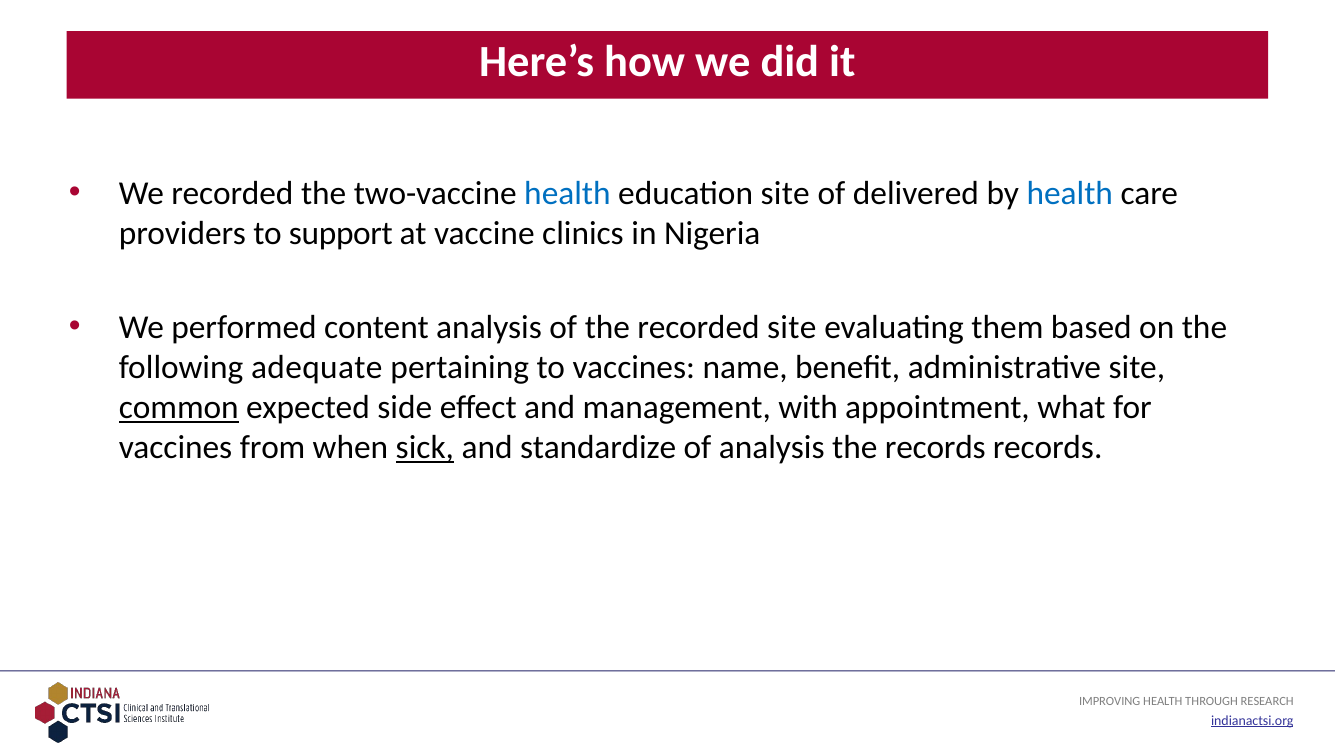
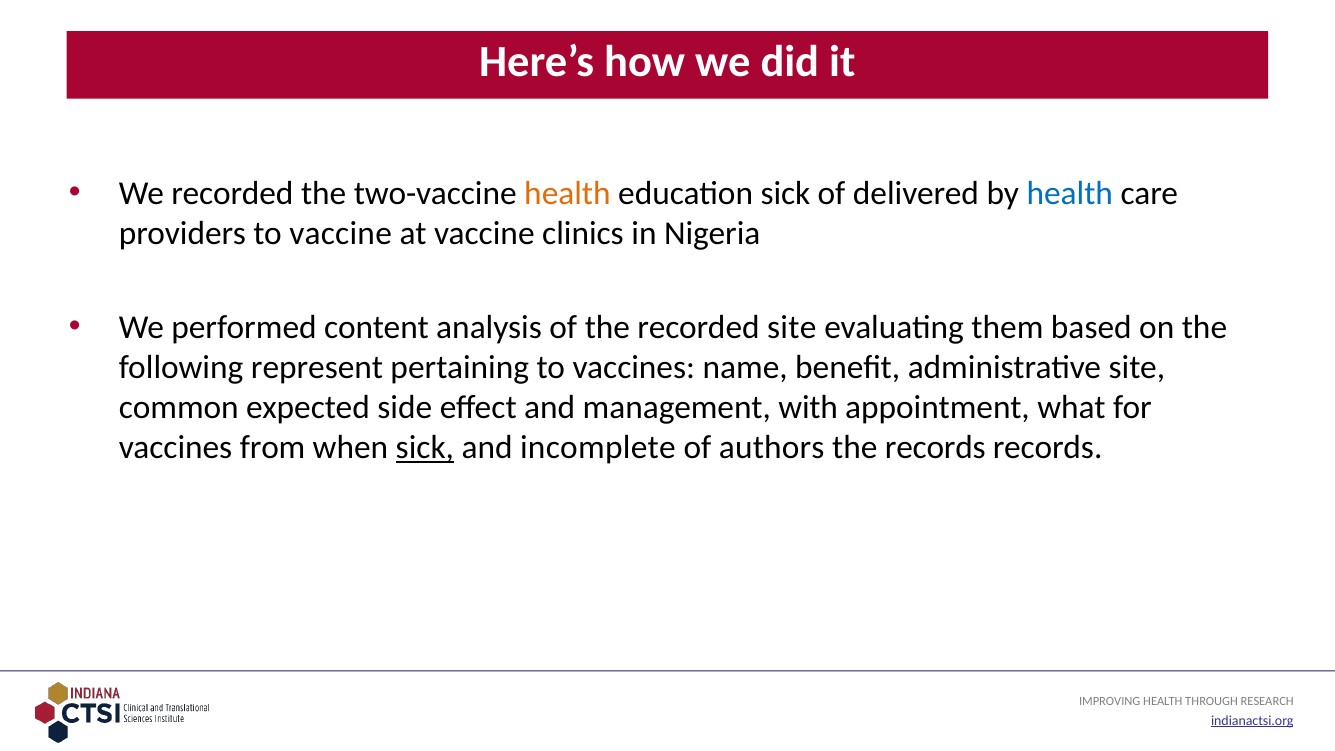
health colour: blue -> orange (567, 194)
education site: site -> sick (785, 194)
to support: support -> vaccine (341, 234)
adequate: adequate -> represent (317, 367)
common underline: present -> none (179, 407)
standardize: standardize -> incomplete (598, 447)
of analysis: analysis -> authors (772, 447)
